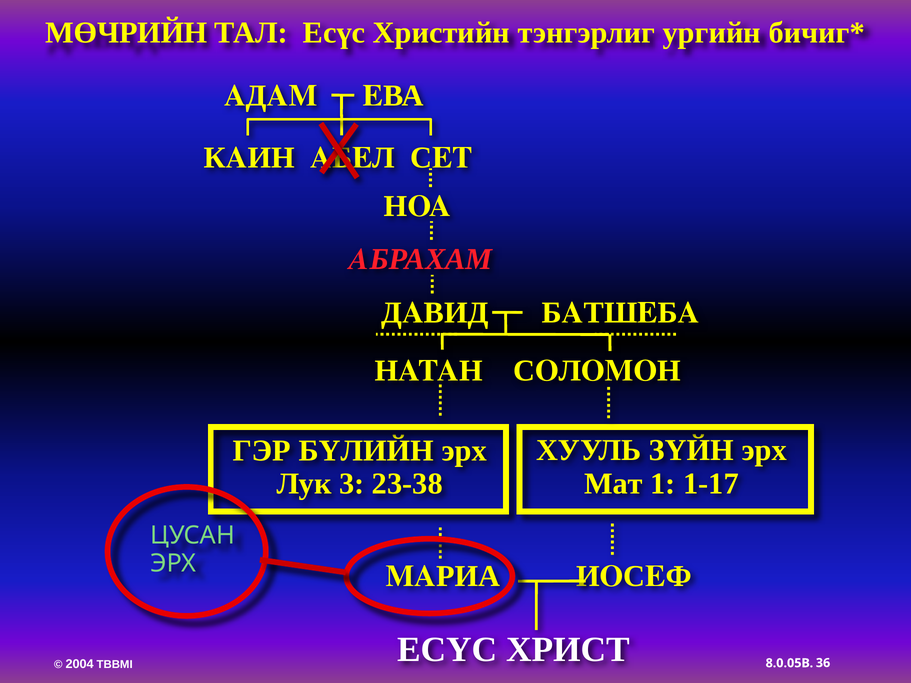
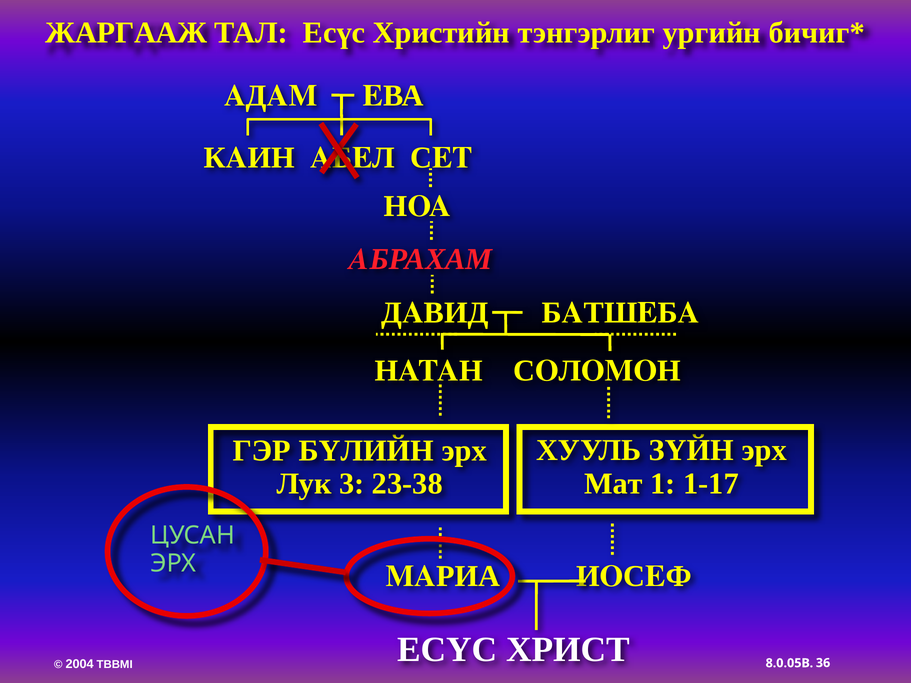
МӨЧРИЙН: МӨЧРИЙН -> ЖАРГААЖ (126, 33)
